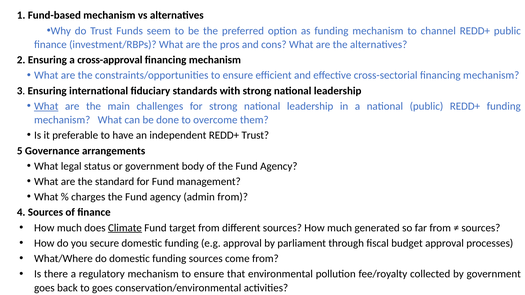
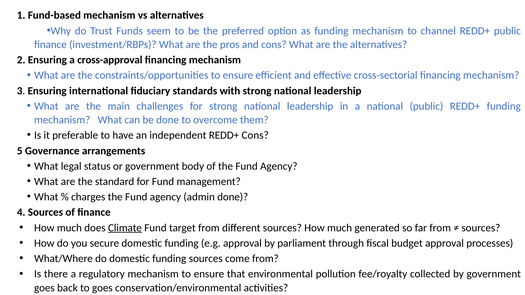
What underline: present -> none (46, 106)
REDD+ Trust: Trust -> Cons (255, 135)
admin from: from -> done (233, 197)
